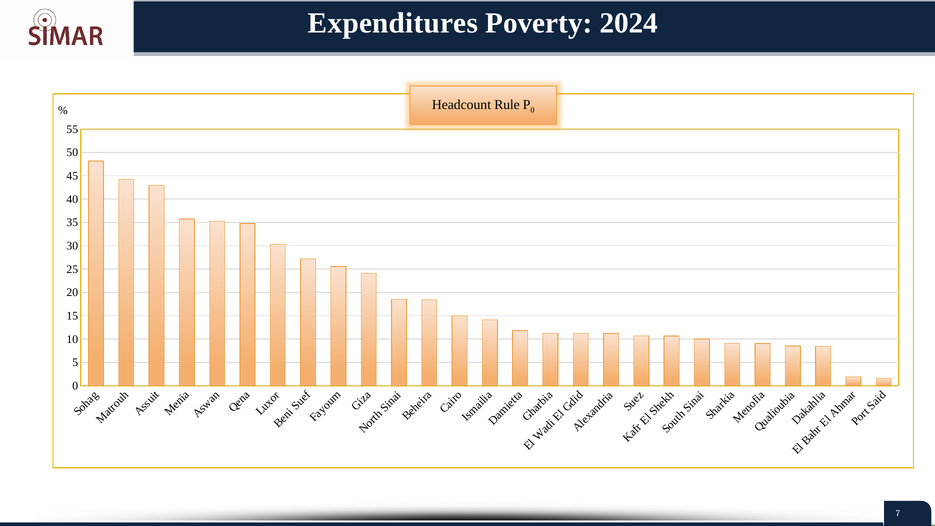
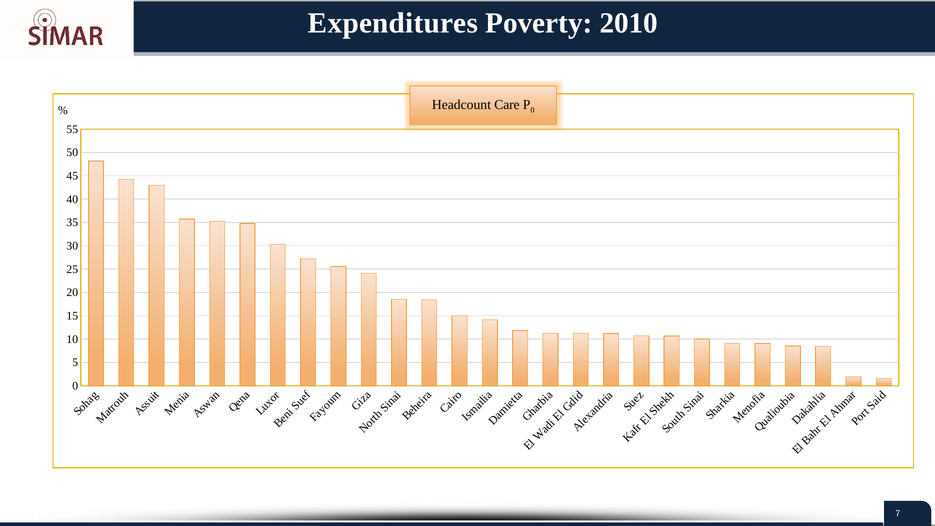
2024: 2024 -> 2010 (629, 23)
Rule: Rule -> Care (507, 105)
